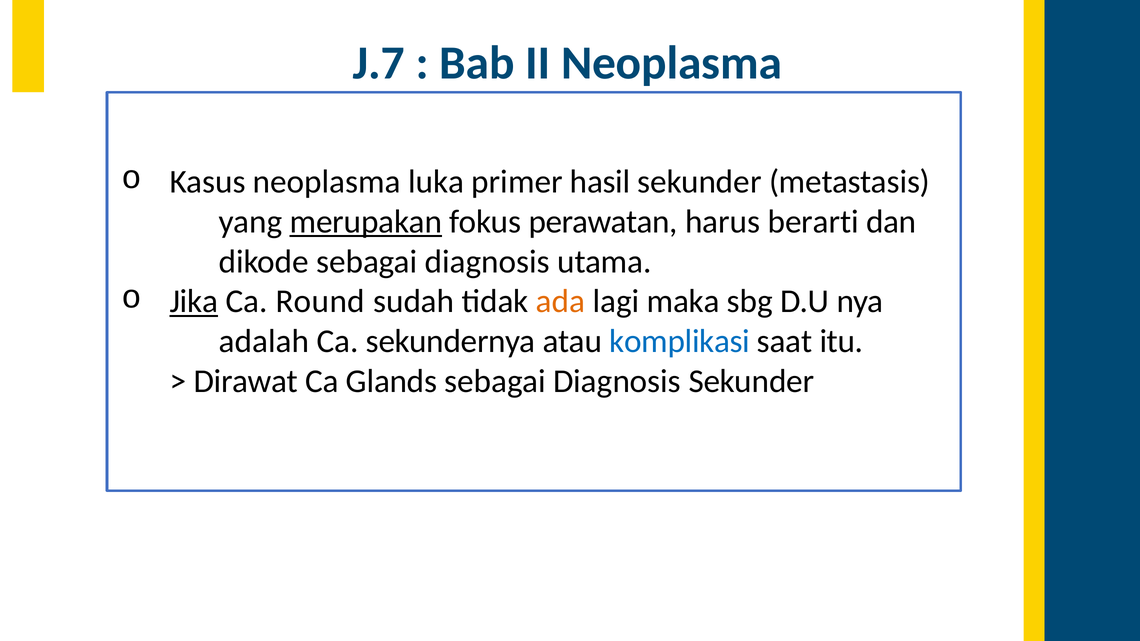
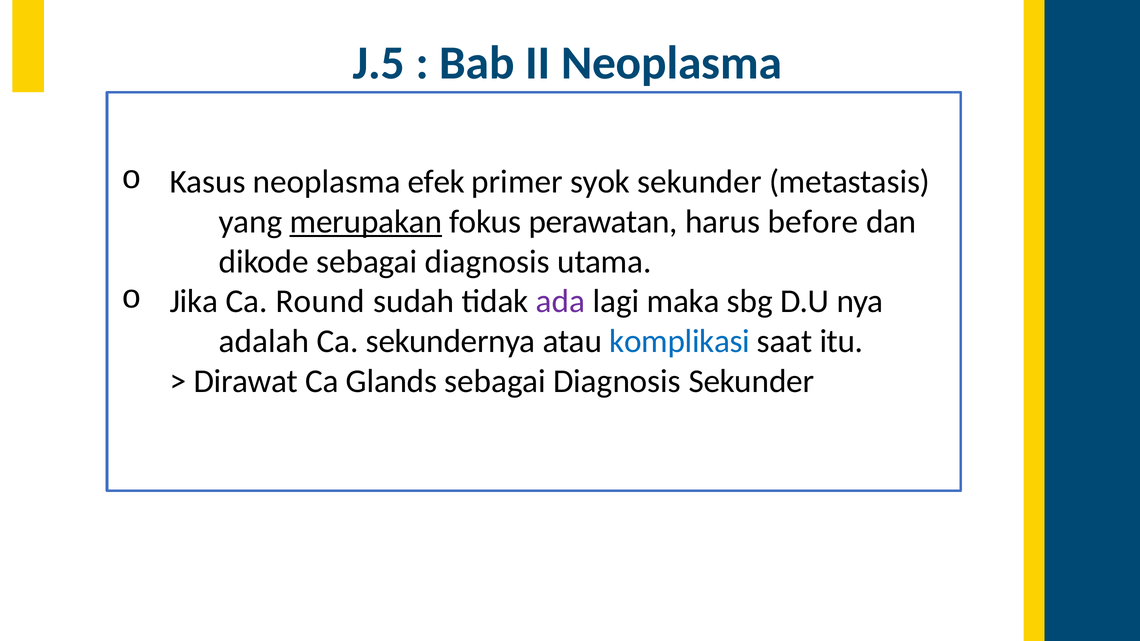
J.7: J.7 -> J.5 (379, 63)
luka: luka -> efek (436, 182)
hasil: hasil -> syok (600, 182)
berarti: berarti -> before (813, 222)
Jika underline: present -> none (194, 302)
ada colour: orange -> purple (561, 302)
